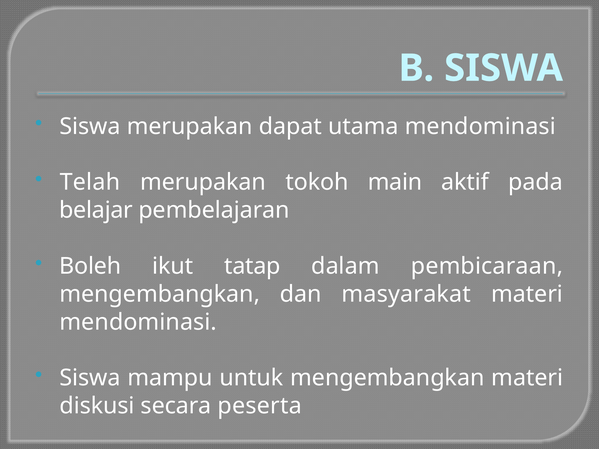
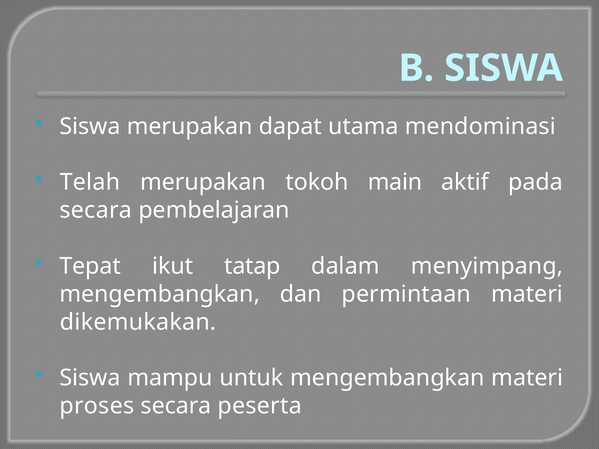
belajar: belajar -> secara (96, 210)
Boleh: Boleh -> Tepat (90, 266)
pembicaraan: pembicaraan -> menyimpang (487, 266)
masyarakat: masyarakat -> permintaan (406, 294)
mendominasi: mendominasi -> dikemukakan (138, 322)
diskusi: diskusi -> proses (97, 406)
